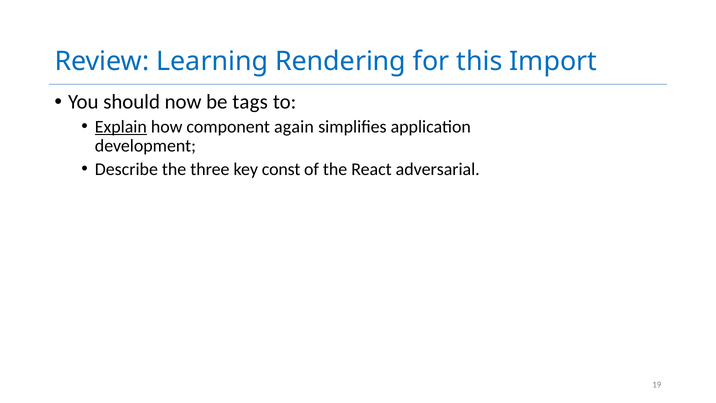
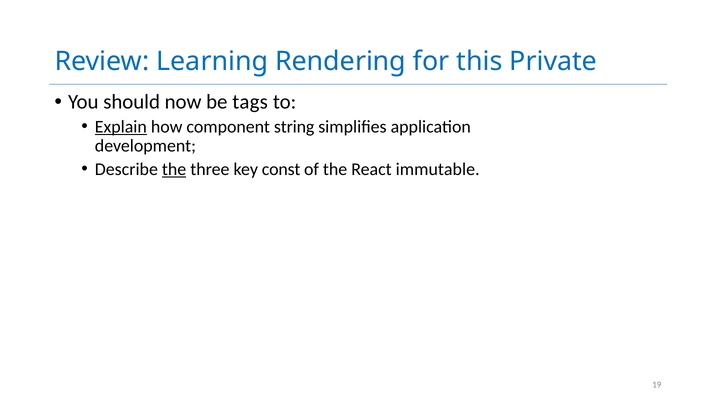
Import: Import -> Private (553, 62)
again: again -> string (294, 127)
the underline: none -> present (174, 169)
adversarial: adversarial -> immutable (438, 169)
